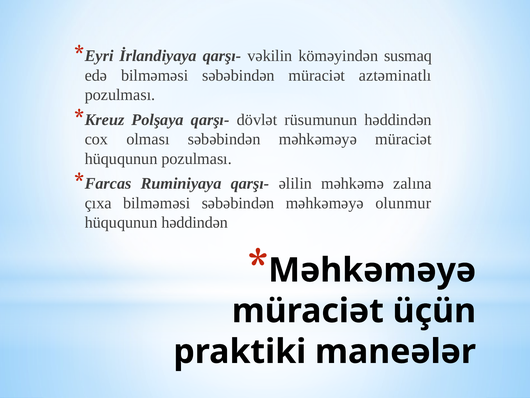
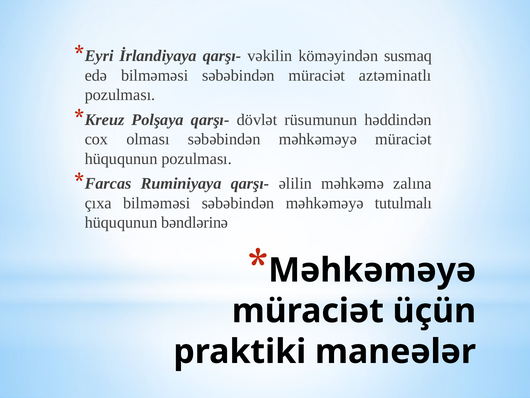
olunmur: olunmur -> tutulmalı (403, 203)
hüququnun həddindən: həddindən -> bəndlərinə (195, 222)
